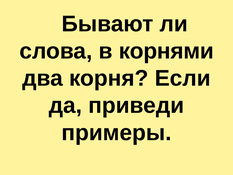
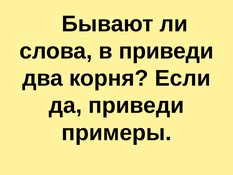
в корнями: корнями -> приведи (166, 51)
